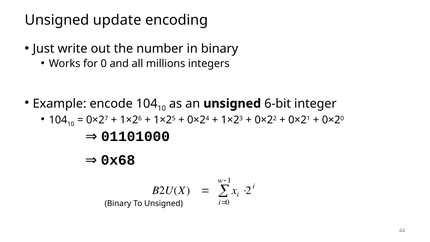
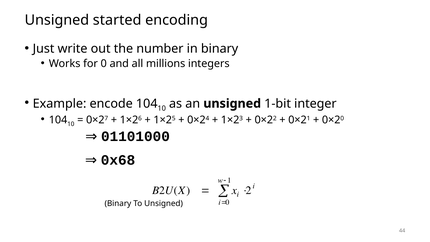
update: update -> started (117, 20)
6-bit: 6-bit -> 1-bit (278, 103)
